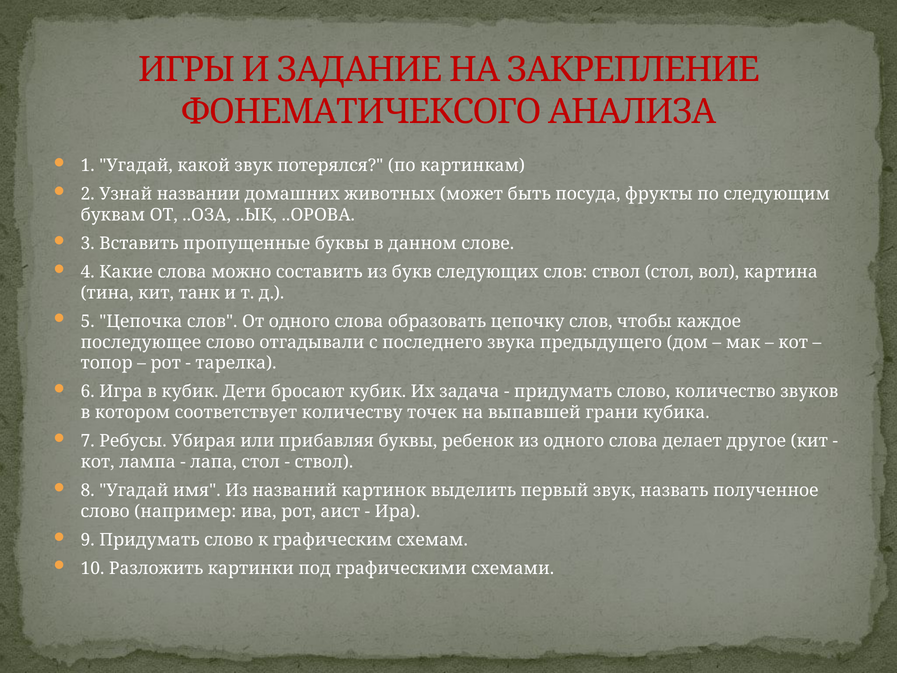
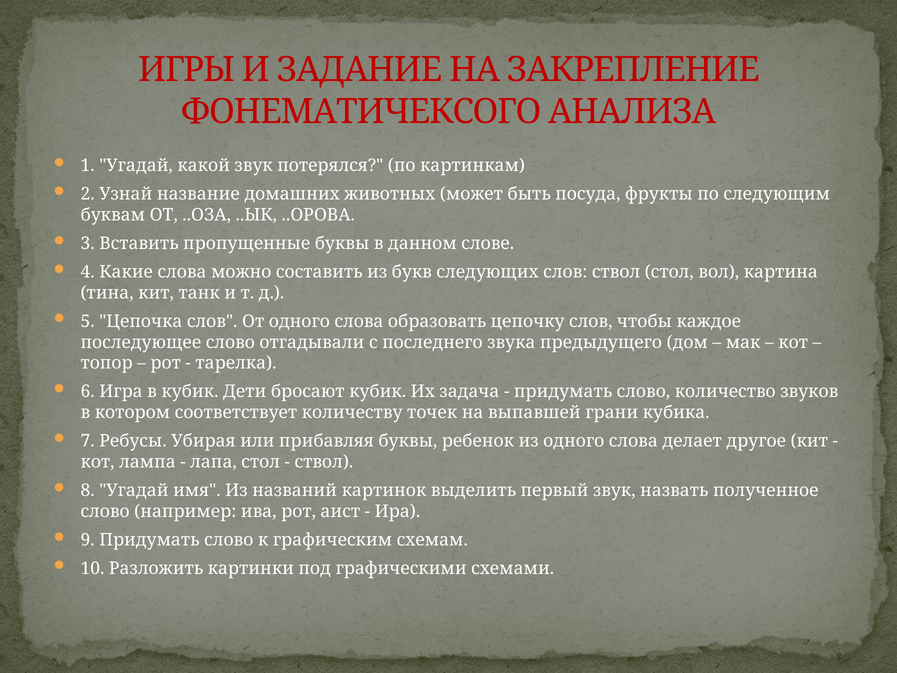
названии: названии -> название (198, 194)
